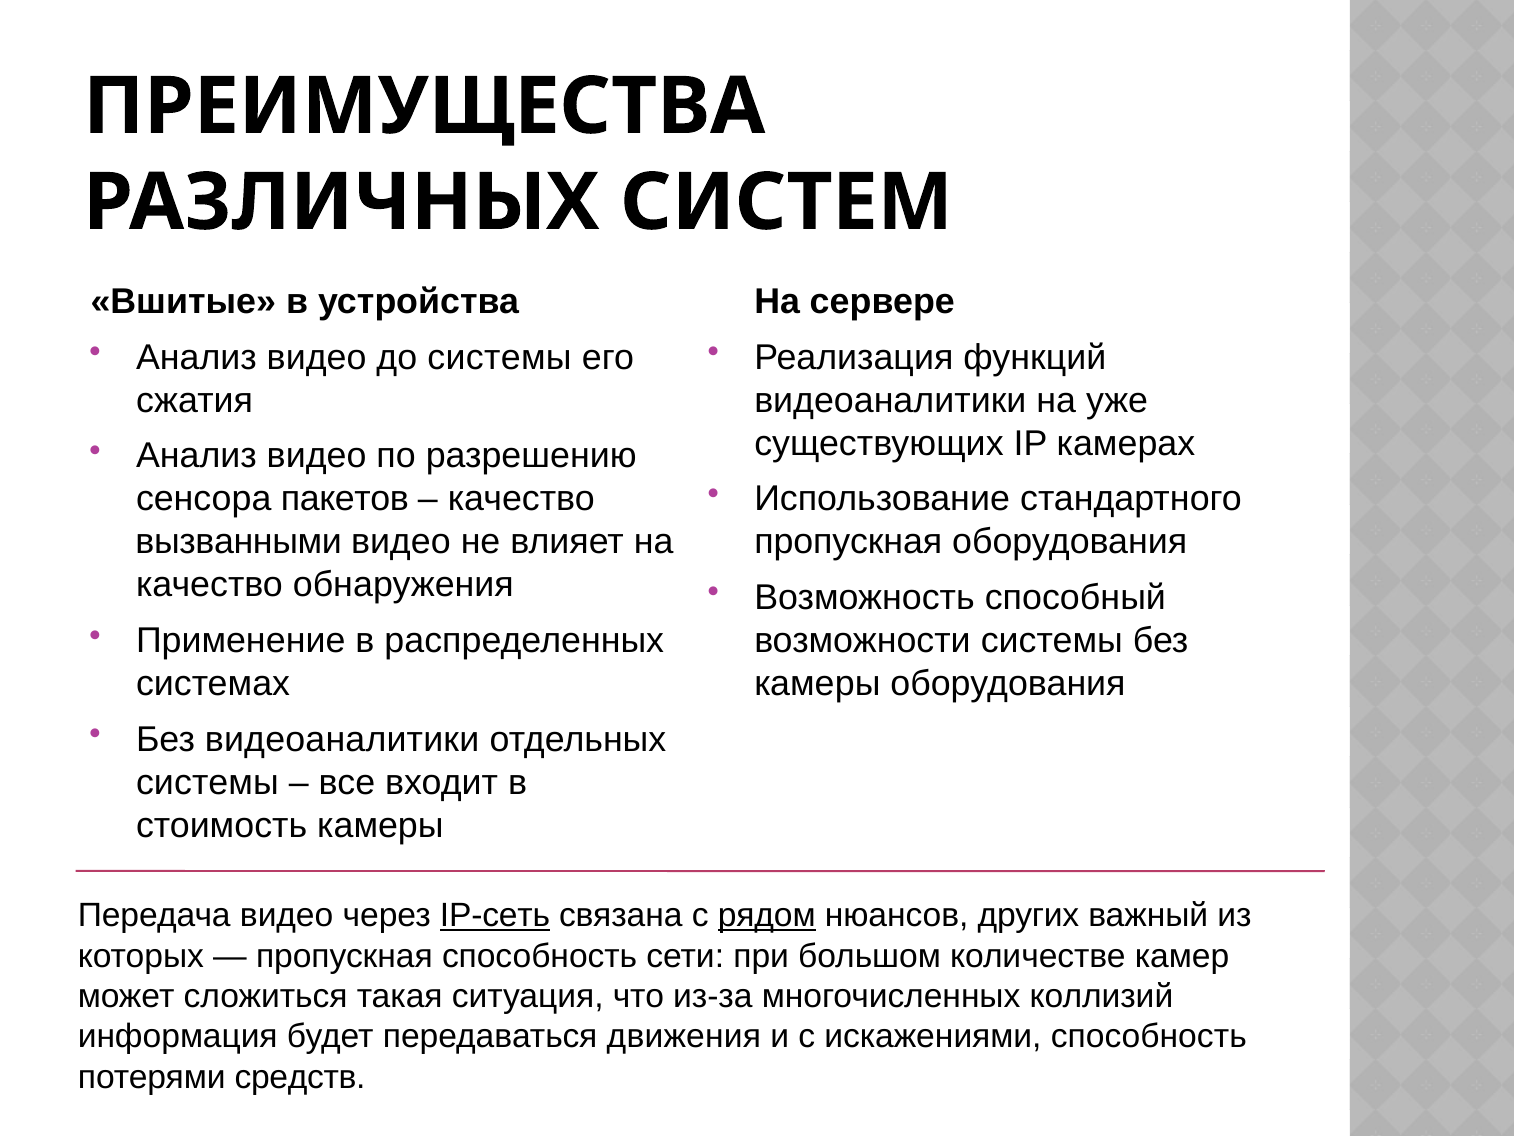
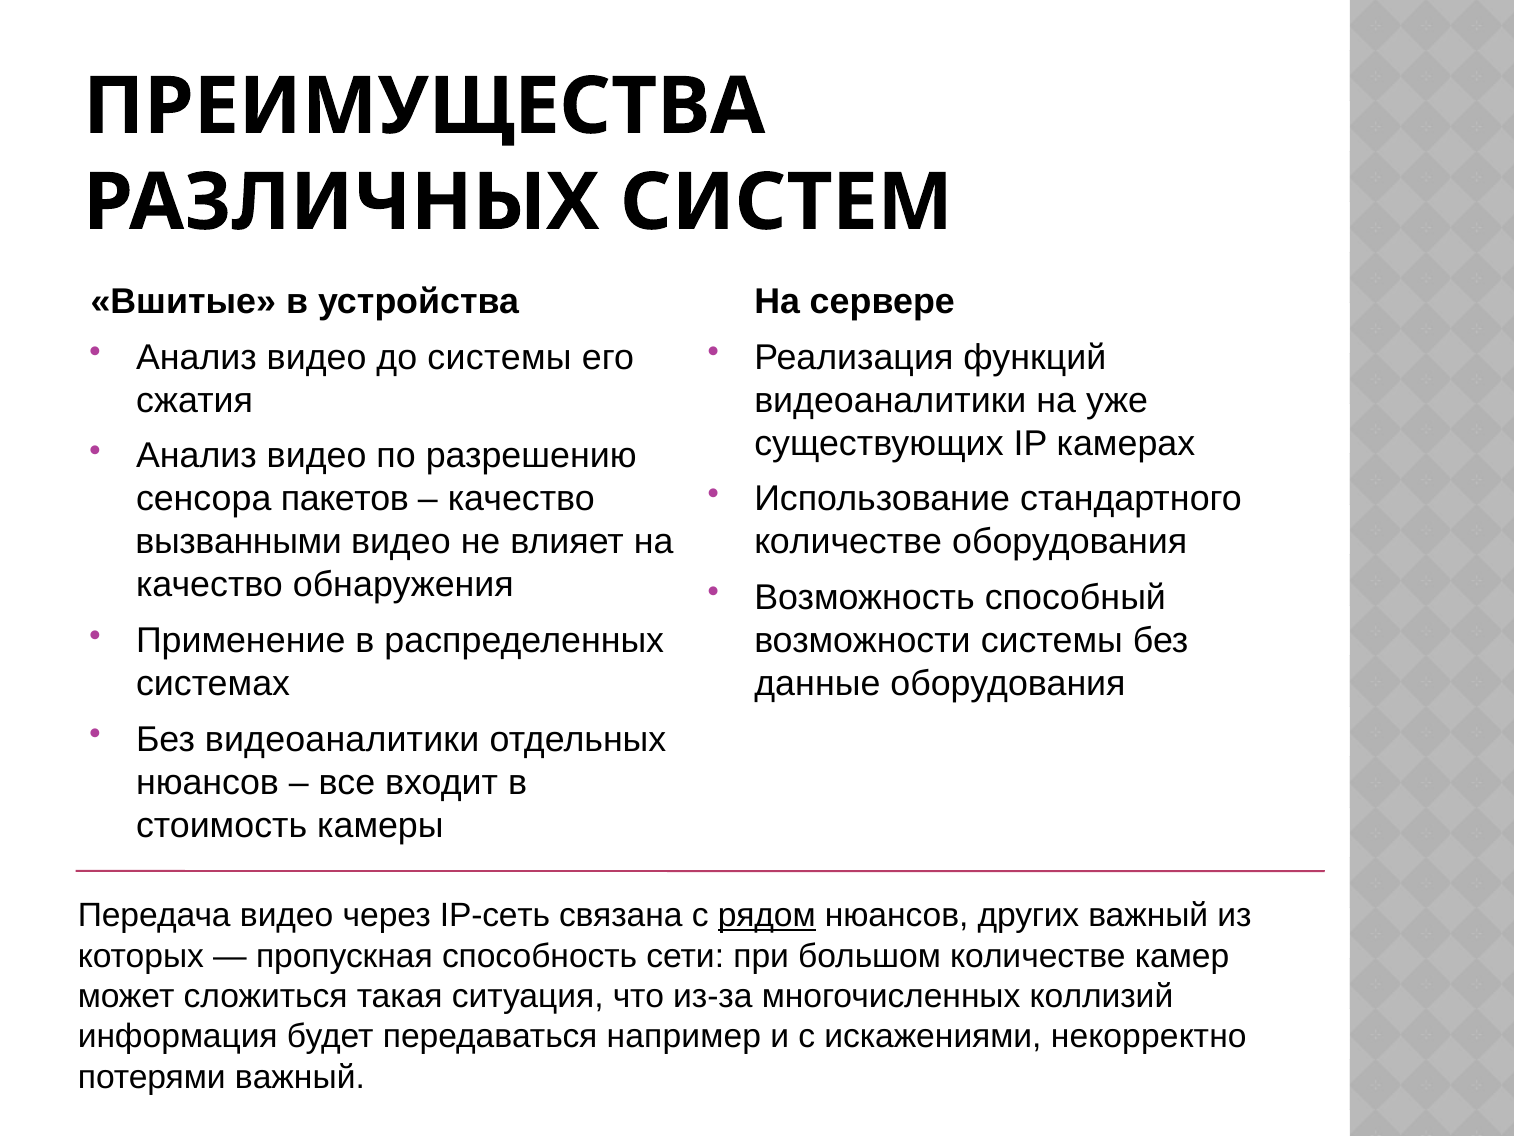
пропускная: пропускная -> количестве (848, 542)
камеры: камеры -> данные (817, 683)
системы: системы -> нюансов (207, 782)
IP-сеть underline: present -> none (495, 915)
движения: движения -> например (684, 1036)
искажениями способность: способность -> некорректно (1149, 1036)
потерями средств: средств -> важный (300, 1077)
